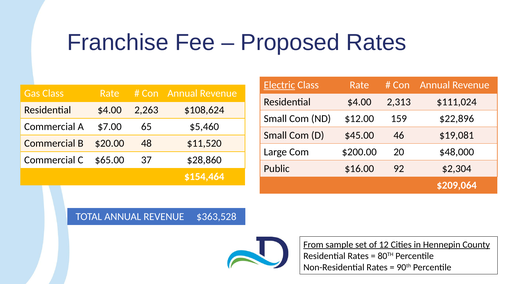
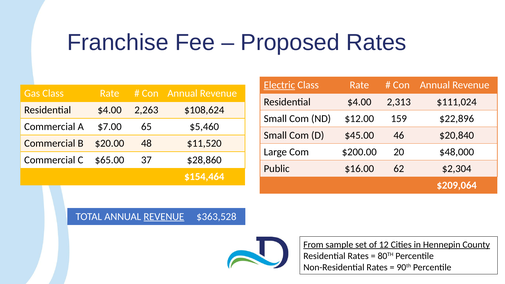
$19,081: $19,081 -> $20,840 (457, 135)
92: 92 -> 62 (399, 169)
REVENUE underline: none -> present (164, 217)
